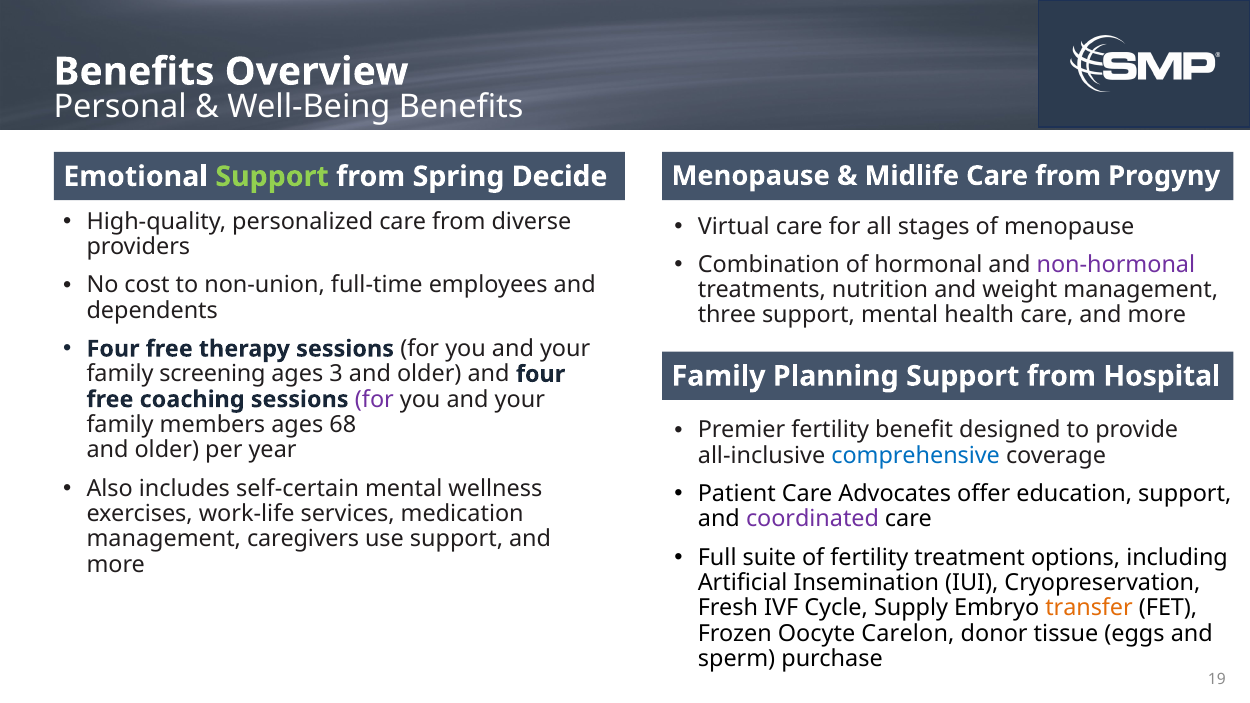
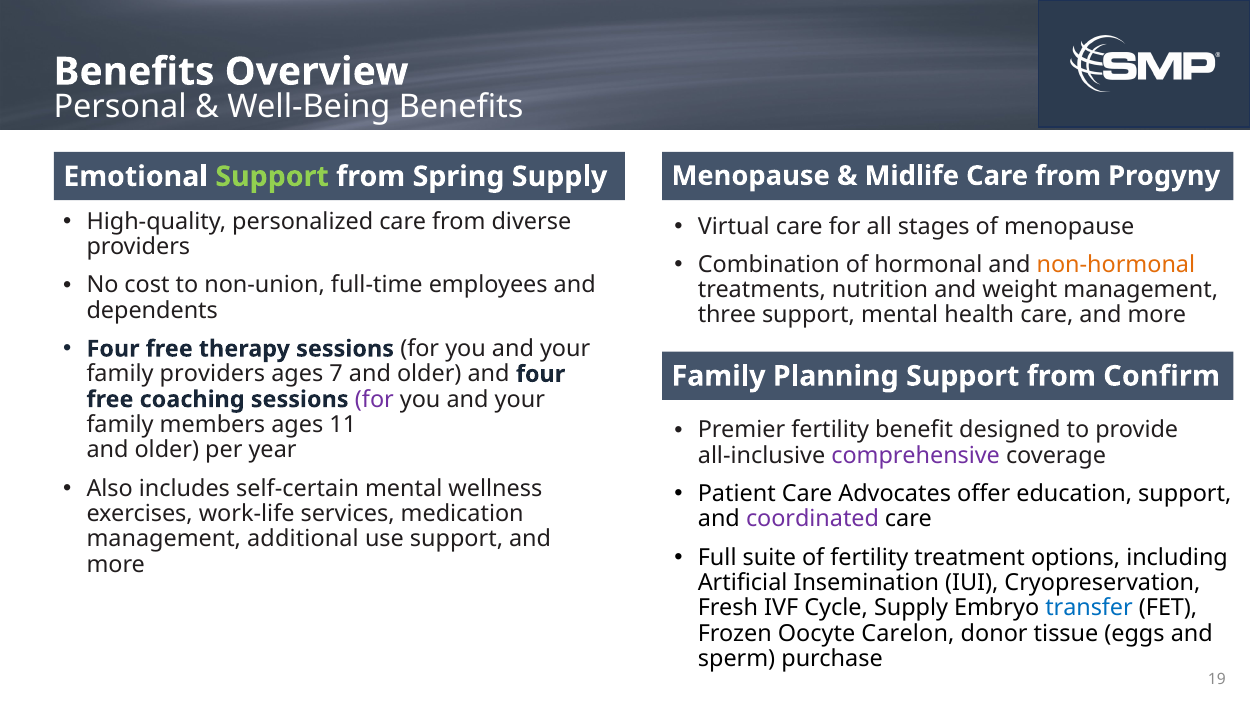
Spring Decide: Decide -> Supply (560, 177)
non-hormonal colour: purple -> orange (1116, 265)
family screening: screening -> providers (212, 374)
3: 3 -> 7 (336, 374)
Hospital: Hospital -> Confirm (1162, 376)
68: 68 -> 11 (343, 425)
comprehensive colour: blue -> purple (916, 456)
caregivers: caregivers -> additional (303, 539)
transfer colour: orange -> blue (1089, 608)
